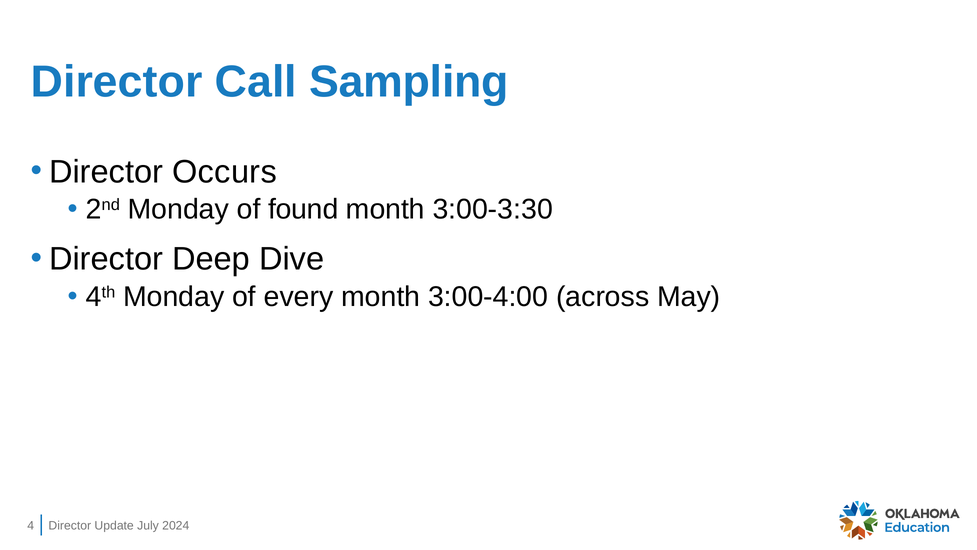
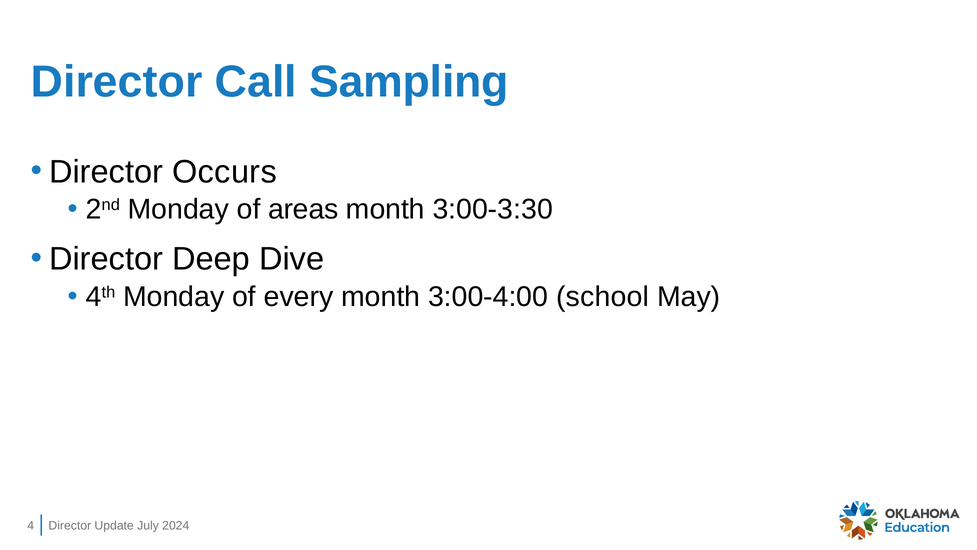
found: found -> areas (303, 209)
across: across -> school (603, 297)
